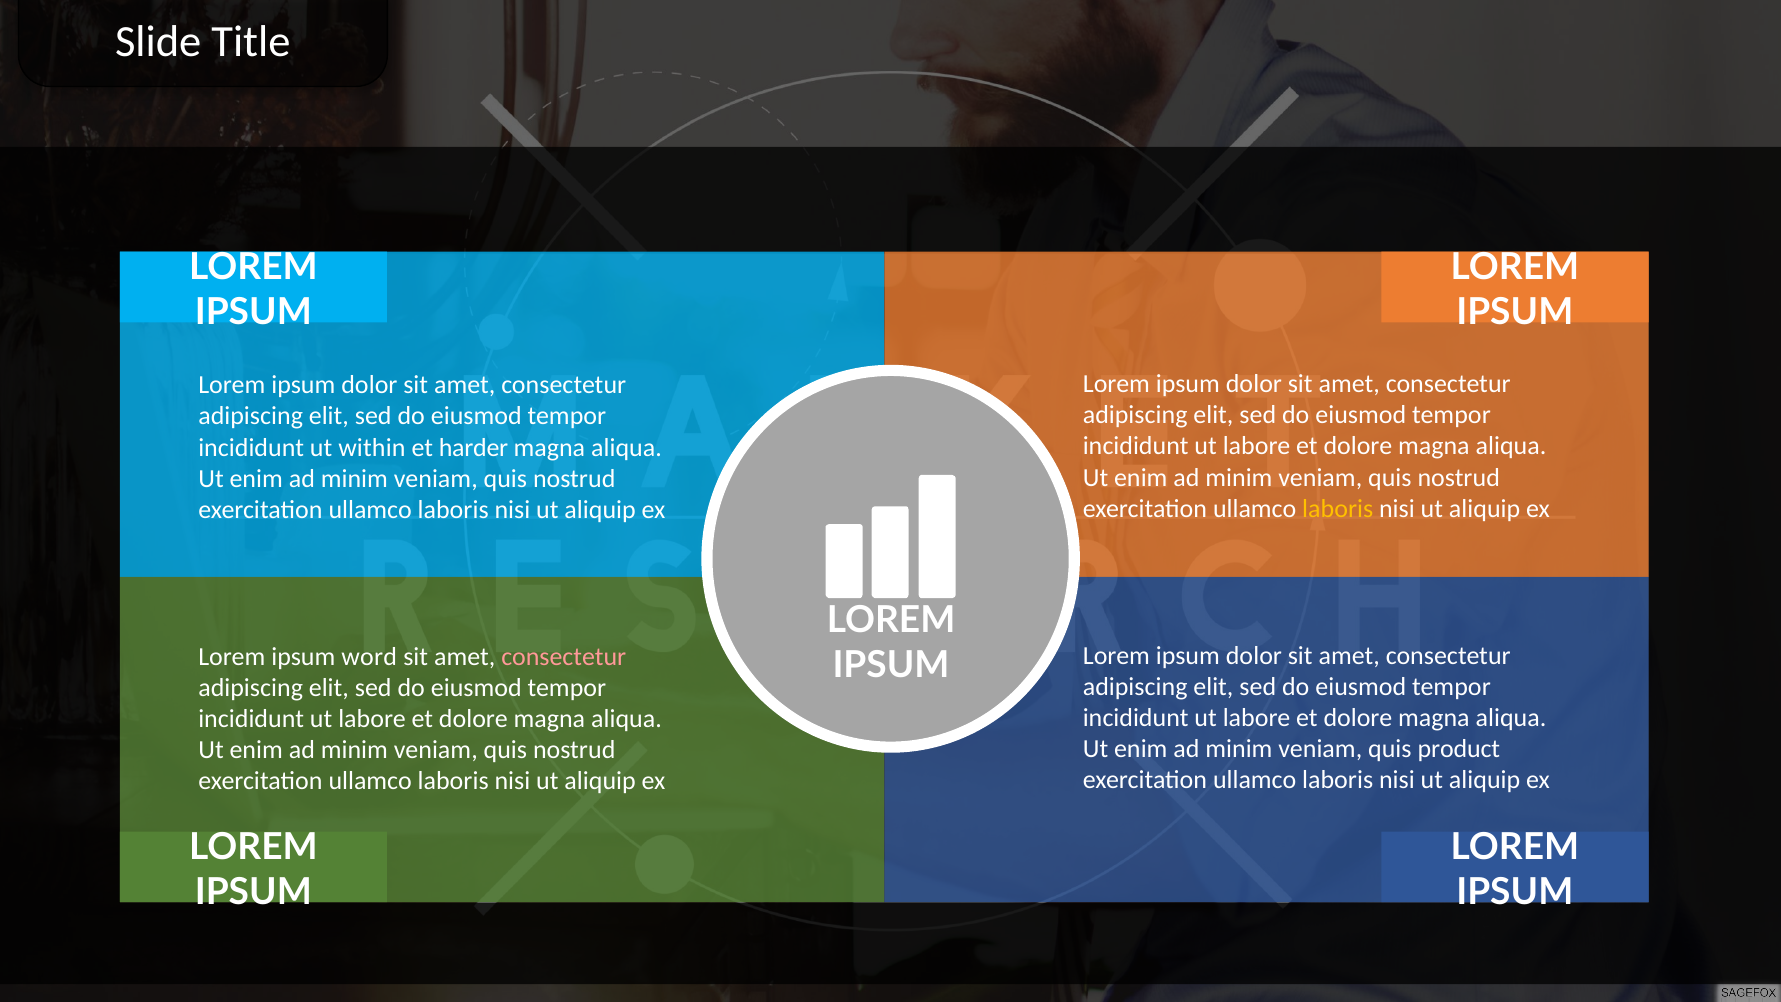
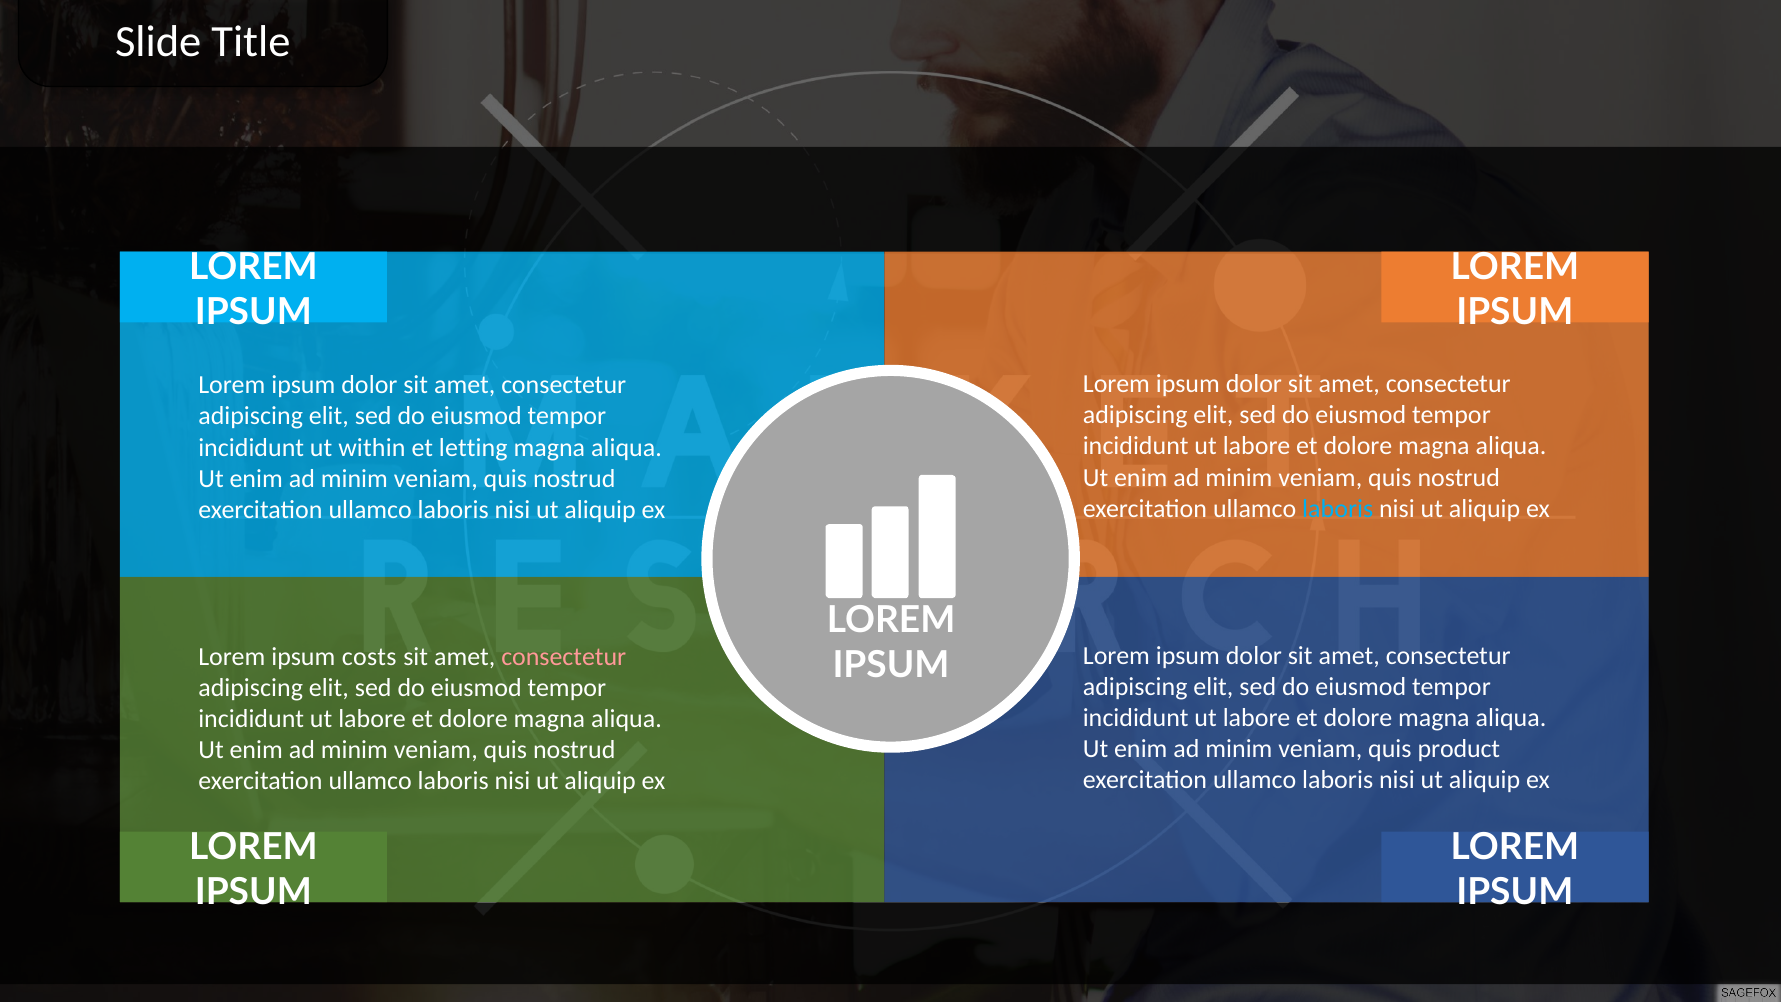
harder: harder -> letting (473, 447)
laboris colour: yellow -> light blue (1338, 509)
word: word -> costs (369, 657)
